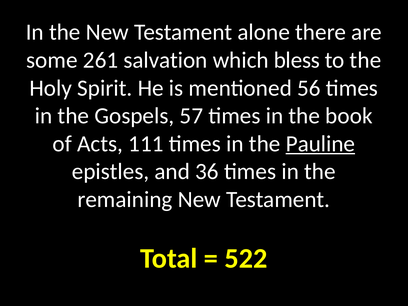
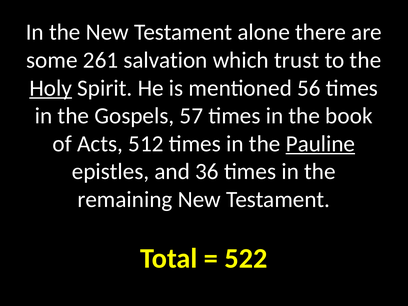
bless: bless -> trust (297, 60)
Holy underline: none -> present (51, 88)
111: 111 -> 512 (146, 144)
